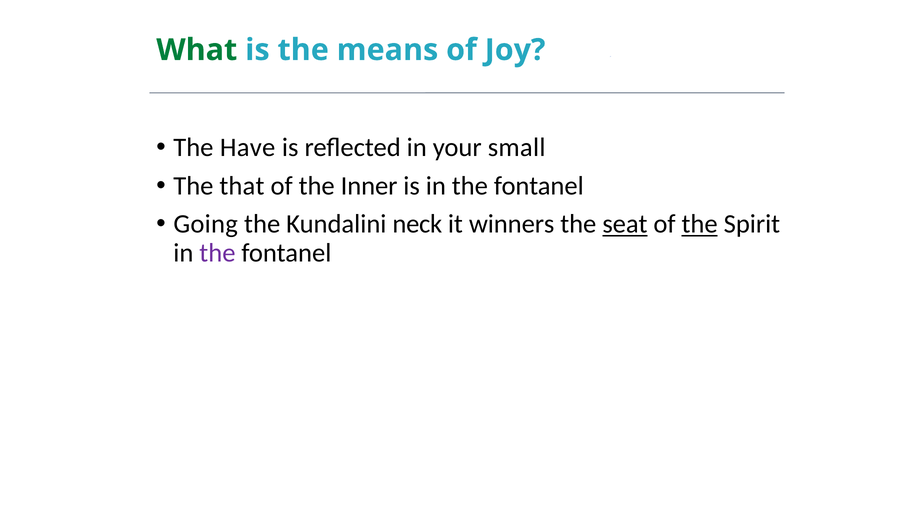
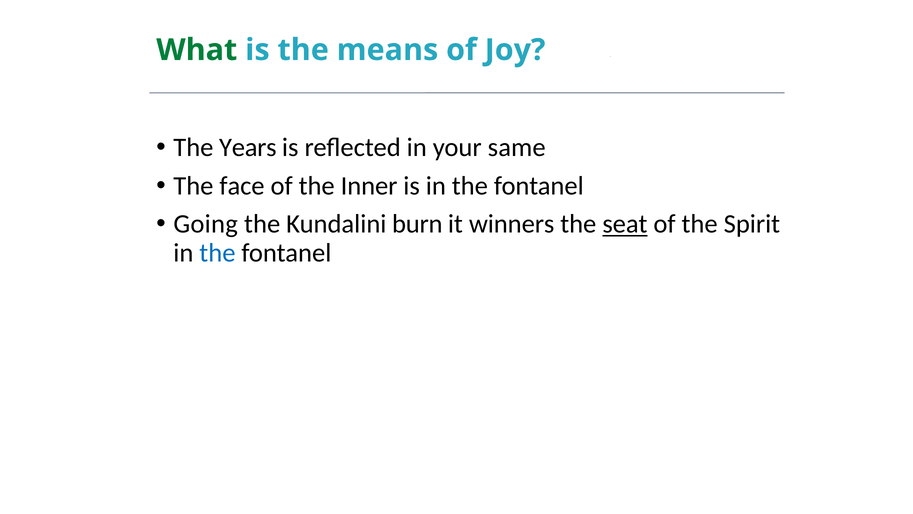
Have: Have -> Years (248, 148)
small: small -> same (517, 148)
that: that -> face (242, 186)
neck: neck -> burn (417, 224)
the underline: present -> none (700, 224)
the colour: purple -> blue (217, 253)
